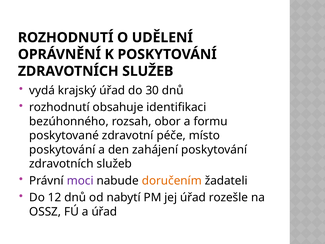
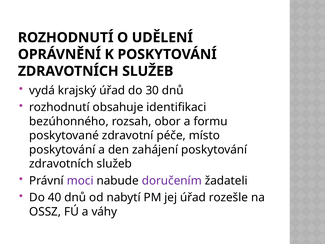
doručením colour: orange -> purple (172, 181)
12: 12 -> 40 (55, 197)
a úřad: úřad -> váhy (104, 211)
